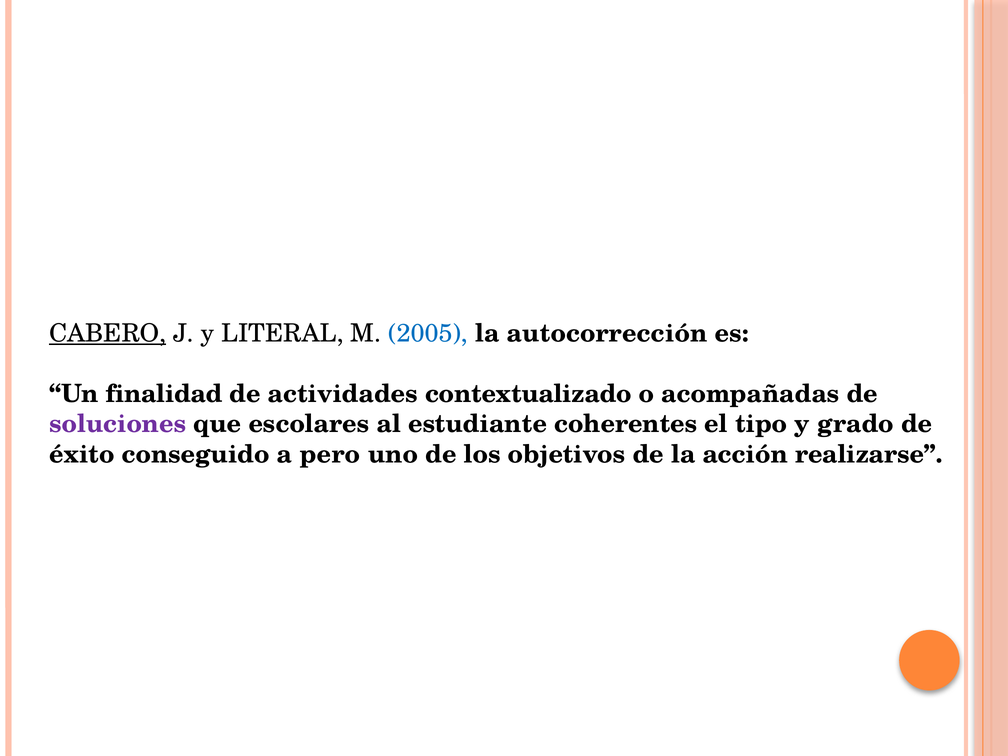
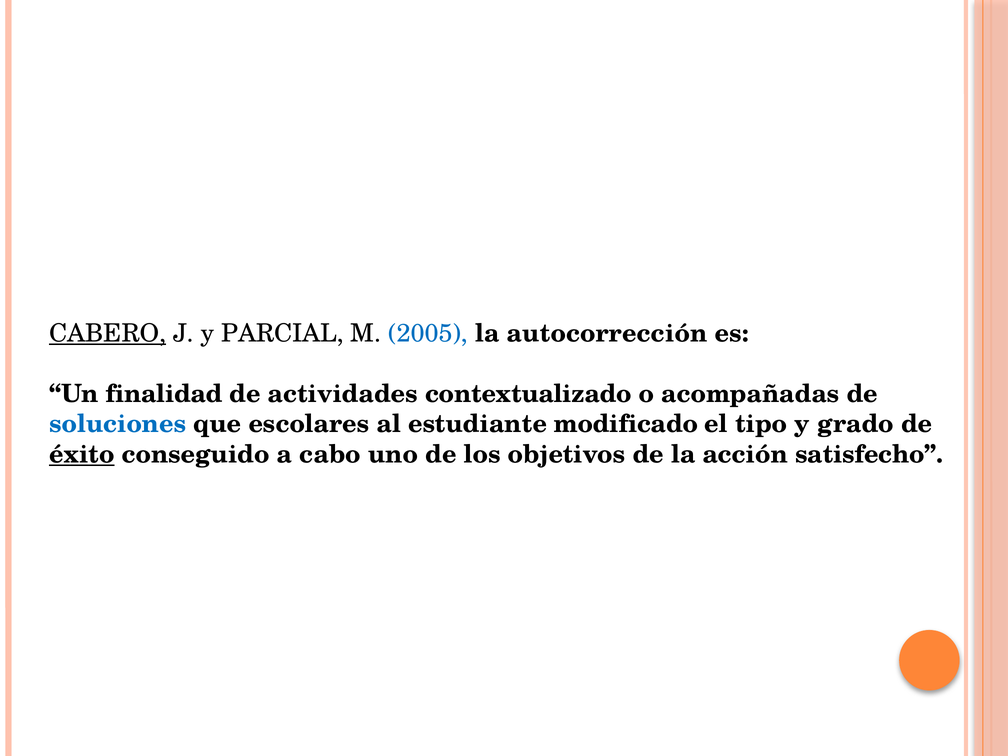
LITERAL: LITERAL -> PARCIAL (283, 333)
soluciones colour: purple -> blue (118, 424)
coherentes: coherentes -> modificado (626, 424)
éxito underline: none -> present (82, 454)
pero: pero -> cabo (330, 454)
realizarse: realizarse -> satisfecho (869, 454)
